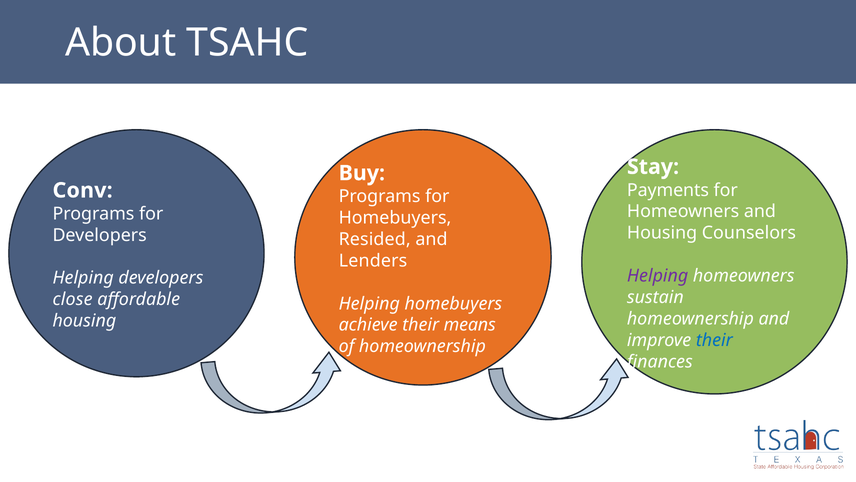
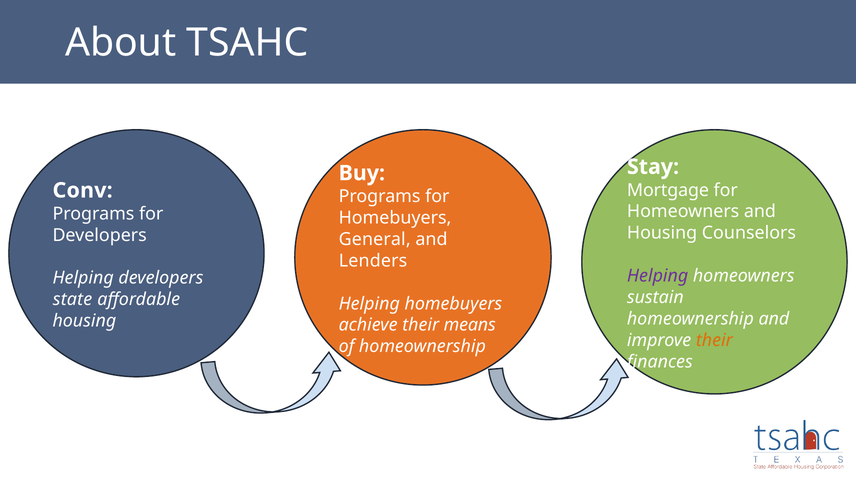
Payments: Payments -> Mortgage (668, 190)
Resided: Resided -> General (375, 239)
close: close -> state (73, 299)
their colour: blue -> orange (714, 340)
